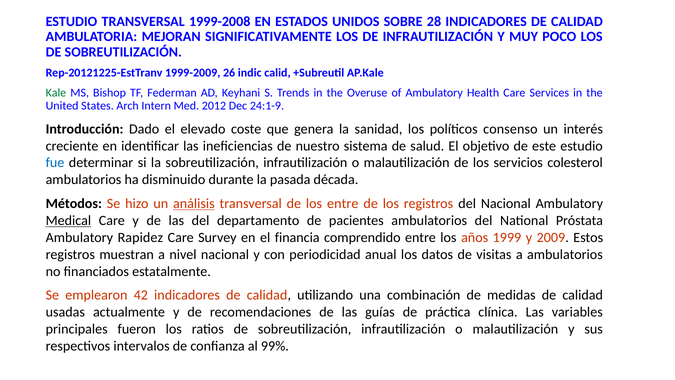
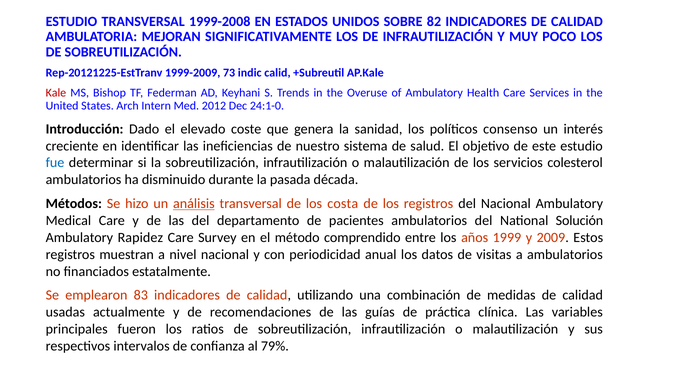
28: 28 -> 82 (434, 21)
26: 26 -> 73 (229, 73)
Kale colour: green -> red (56, 93)
24:1-9: 24:1-9 -> 24:1-0 (267, 106)
los entre: entre -> costa (343, 204)
Medical underline: present -> none (68, 220)
Próstata: Próstata -> Solución (579, 220)
financia: financia -> método (297, 237)
42: 42 -> 83 (141, 295)
99%: 99% -> 79% (275, 346)
